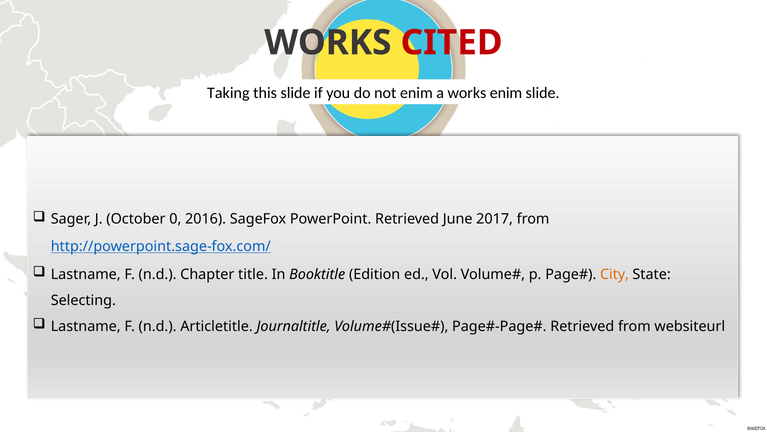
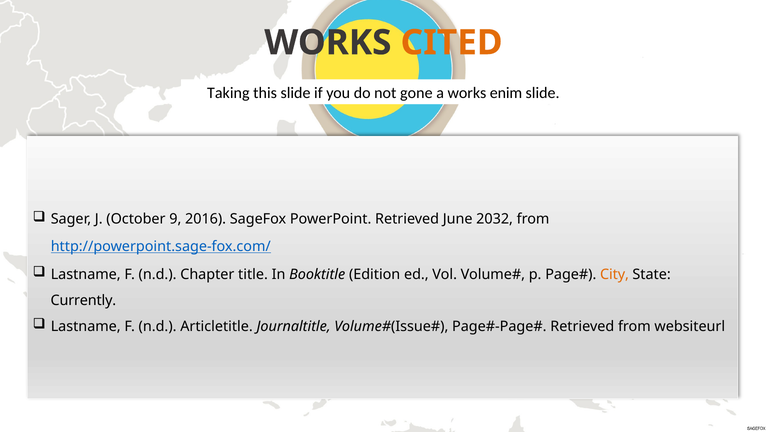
CITED colour: red -> orange (452, 43)
not enim: enim -> gone (416, 93)
0: 0 -> 9 (175, 219)
2017: 2017 -> 2032 (495, 219)
Selecting: Selecting -> Currently (83, 300)
